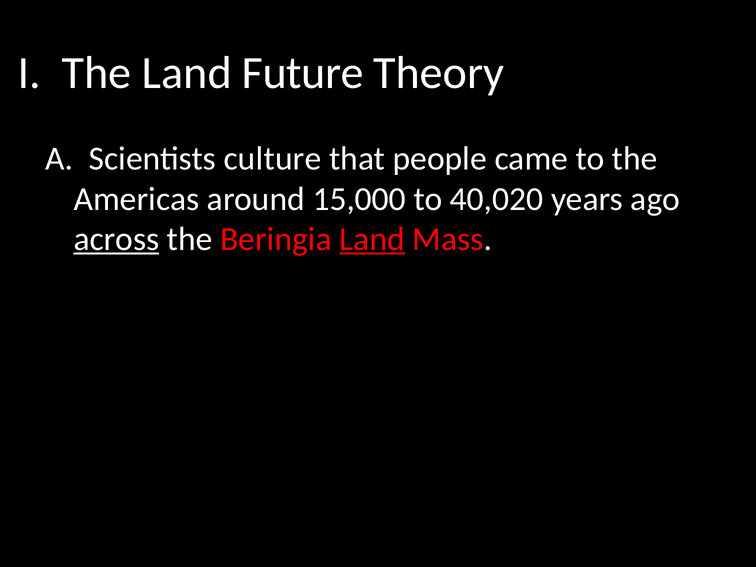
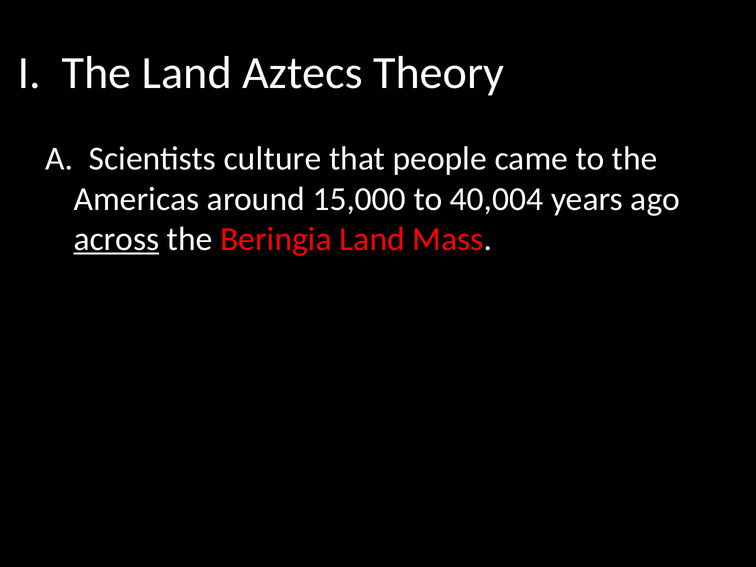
Future: Future -> Aztecs (303, 73)
40,020: 40,020 -> 40,004 (497, 199)
Land underline: present -> none (372, 239)
